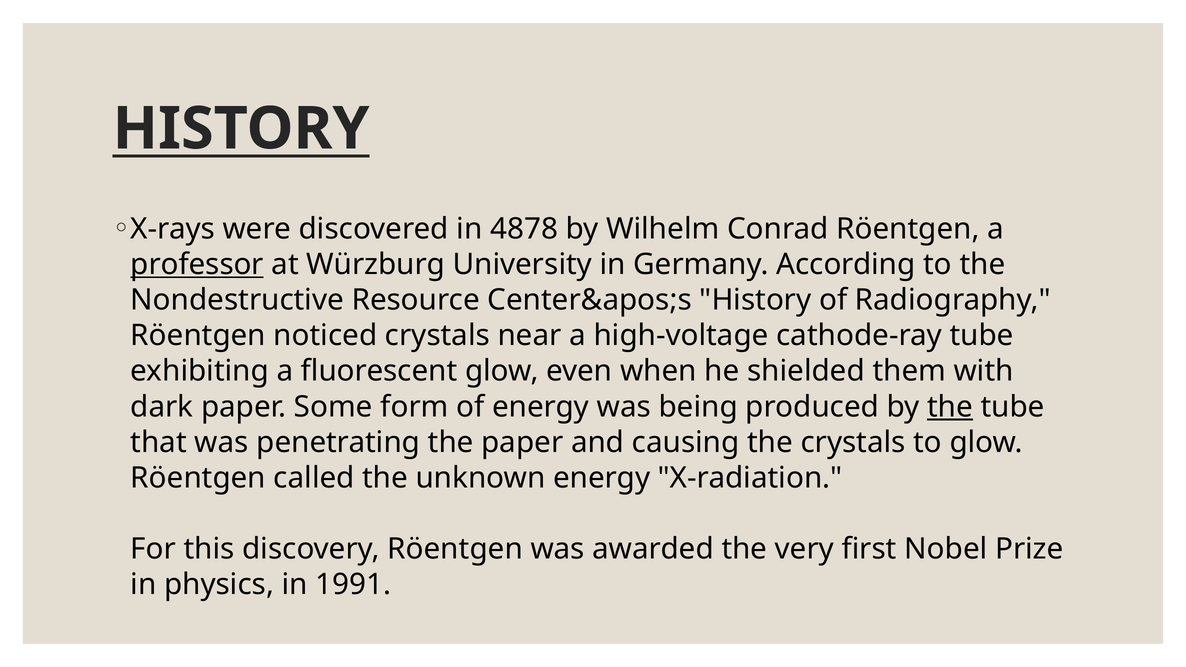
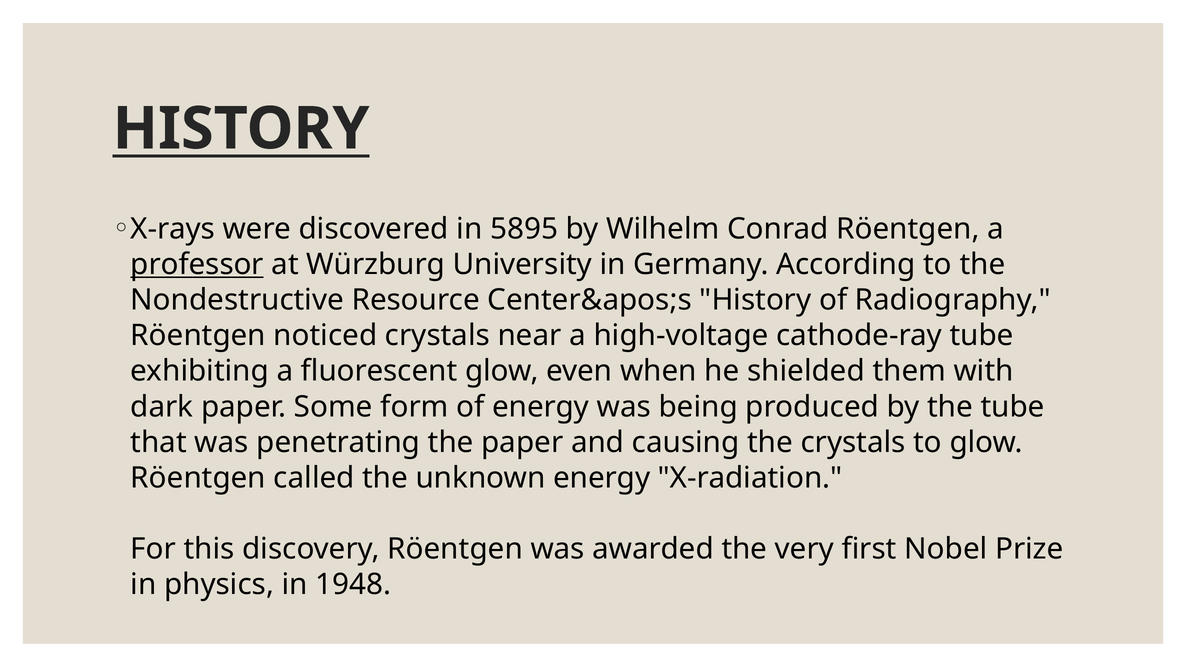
4878: 4878 -> 5895 (524, 229)
the underline: present -> none (950, 407)
1991: 1991 -> 1948 (353, 585)
